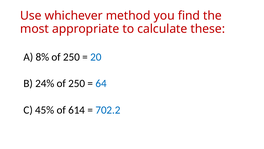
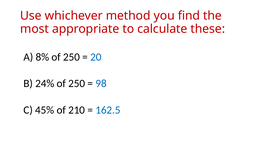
64: 64 -> 98 (101, 83)
614: 614 -> 210 (77, 110)
702.2: 702.2 -> 162.5 (108, 110)
